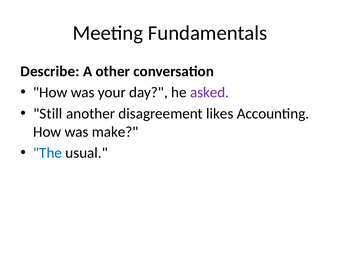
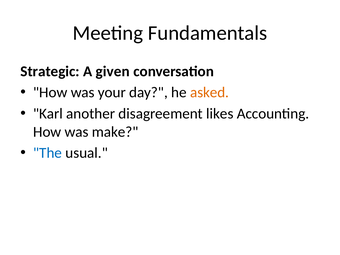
Describe: Describe -> Strategic (50, 71)
other: other -> given (113, 71)
asked colour: purple -> orange (210, 92)
Still: Still -> Karl (48, 114)
